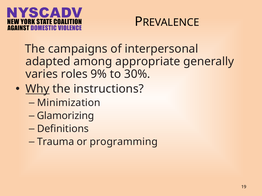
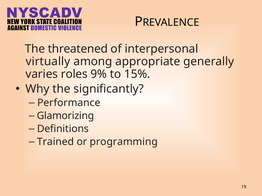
campaigns: campaigns -> threatened (78, 49)
adapted: adapted -> virtually (48, 62)
30%: 30% -> 15% (137, 74)
Why underline: present -> none (38, 89)
instructions: instructions -> significantly (109, 89)
Minimization: Minimization -> Performance (69, 103)
Trauma: Trauma -> Trained (56, 142)
